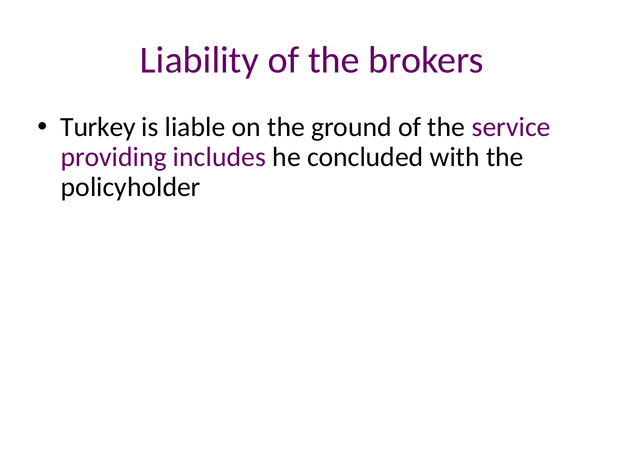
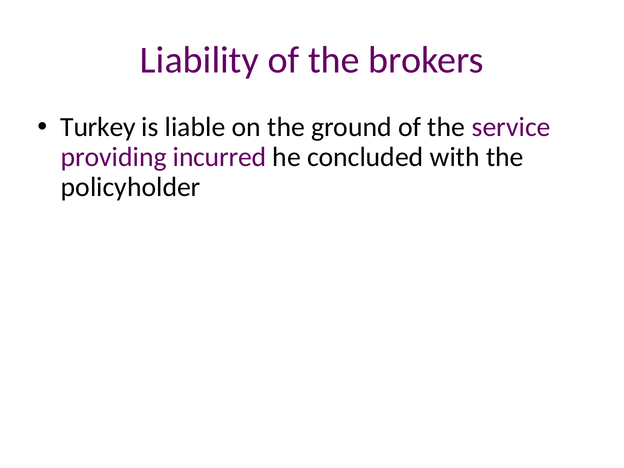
includes: includes -> incurred (220, 157)
